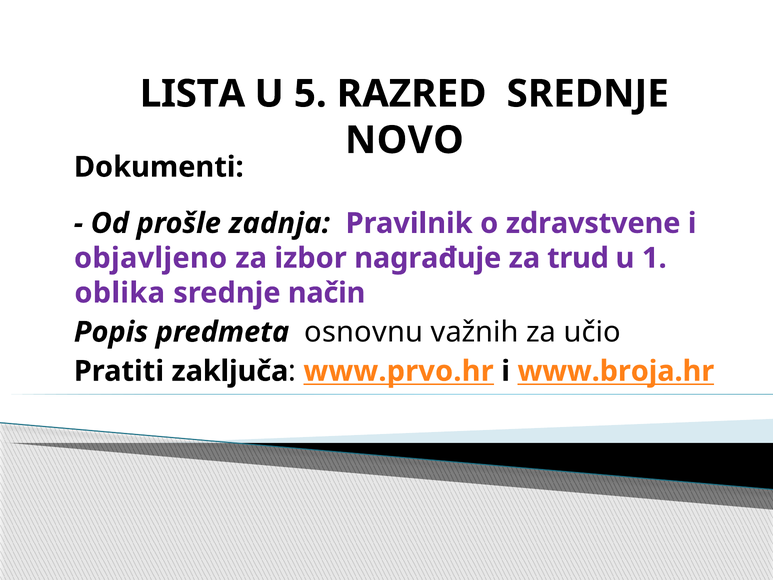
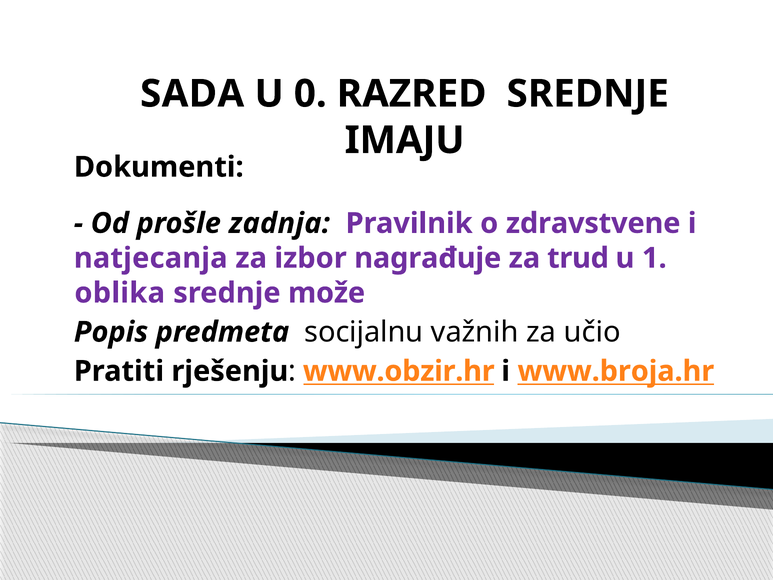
LISTA: LISTA -> SADA (192, 94)
5: 5 -> 0 (310, 94)
NOVO: NOVO -> IMAJU (405, 140)
objavljeno: objavljeno -> natjecanja (151, 258)
način: način -> može (327, 293)
osnovnu: osnovnu -> socijalnu (364, 332)
zaključa: zaključa -> rješenju (230, 371)
www.prvo.hr: www.prvo.hr -> www.obzir.hr (399, 371)
